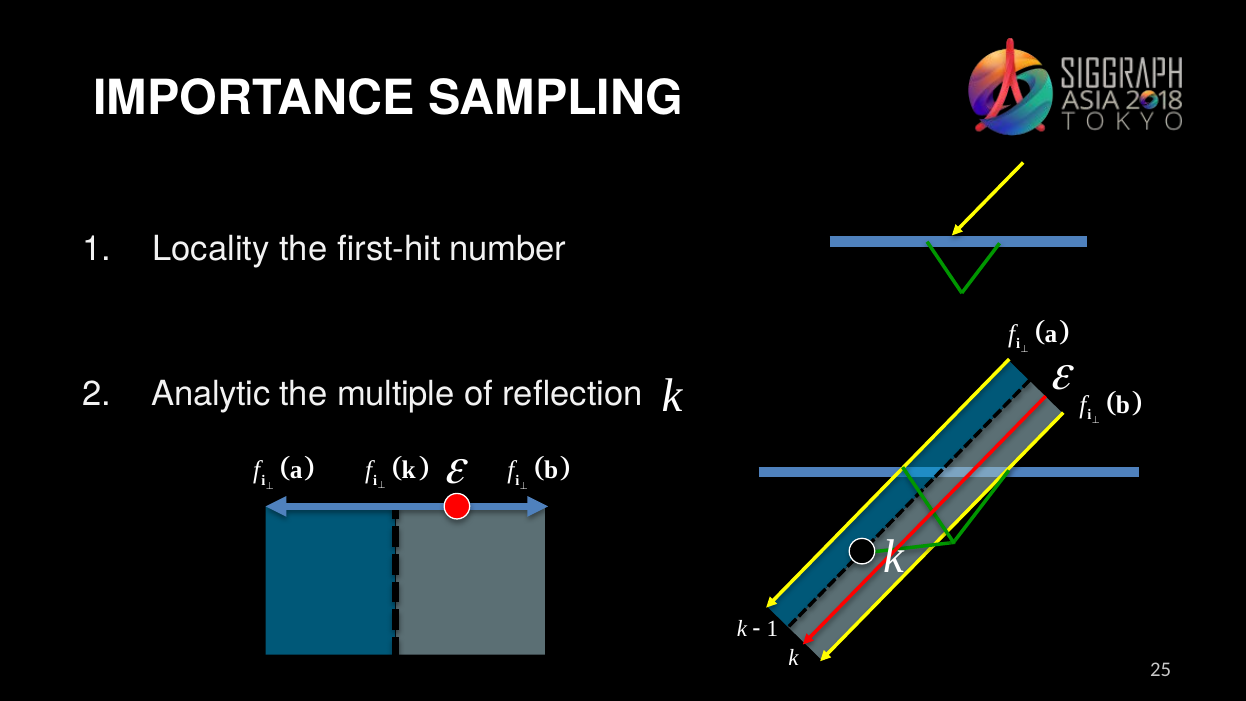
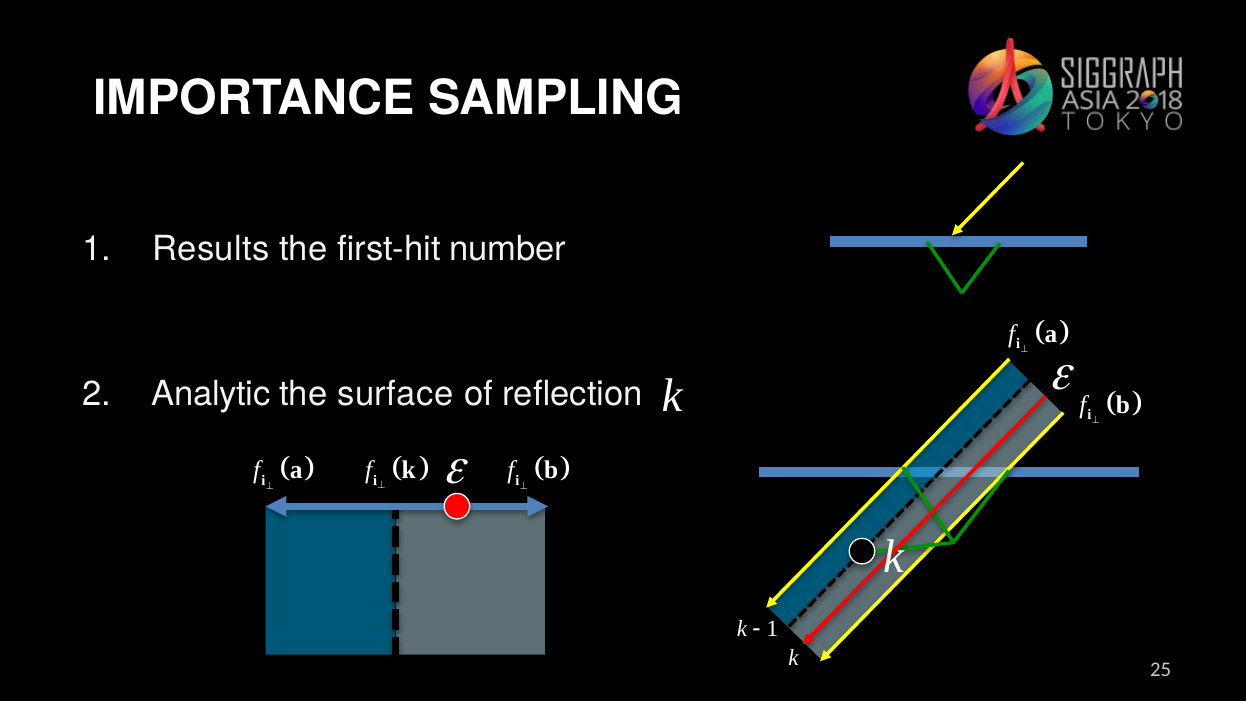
Locality: Locality -> Results (211, 249)
multiple: multiple -> surface (396, 394)
